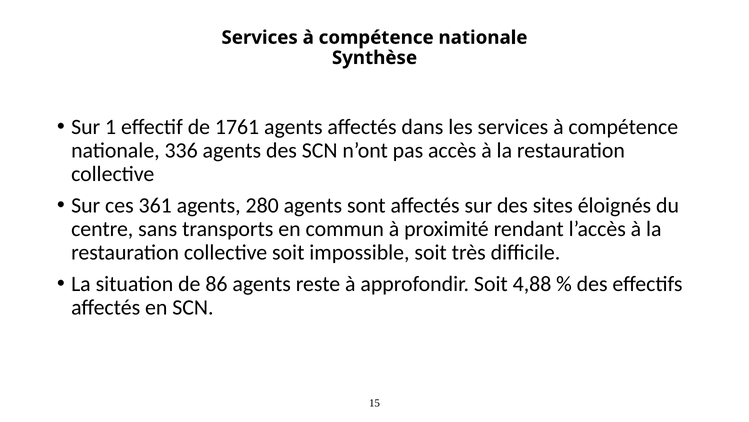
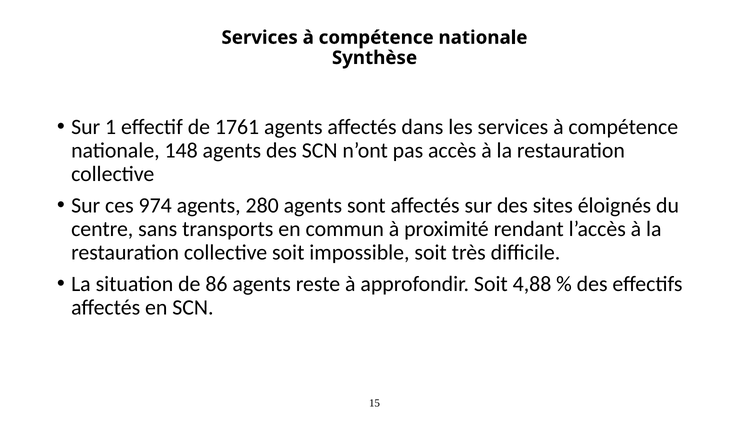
336: 336 -> 148 (181, 150)
361: 361 -> 974 (155, 205)
